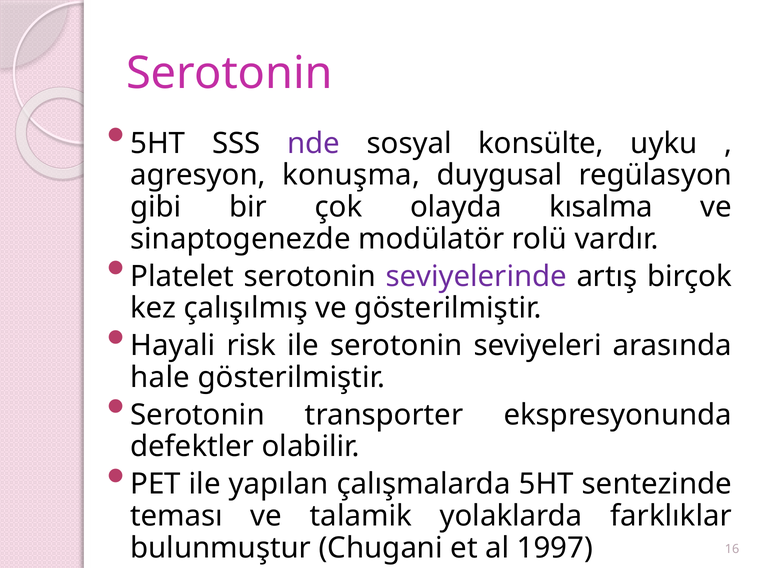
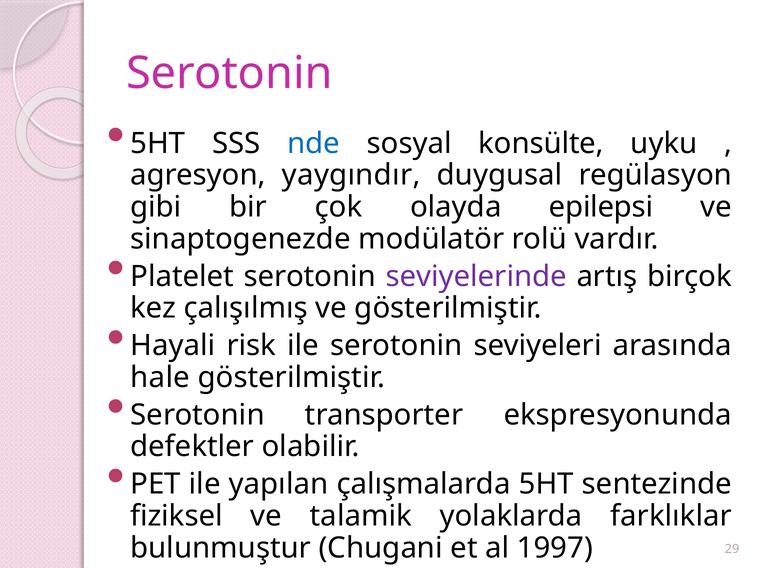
nde colour: purple -> blue (314, 143)
konuşma: konuşma -> yaygındır (351, 175)
kısalma: kısalma -> epilepsi (601, 207)
teması: teması -> fiziksel (176, 516)
16: 16 -> 29 (732, 549)
